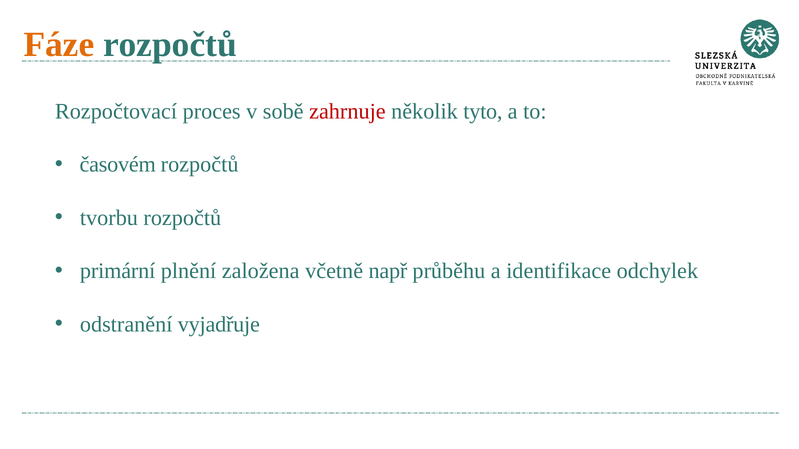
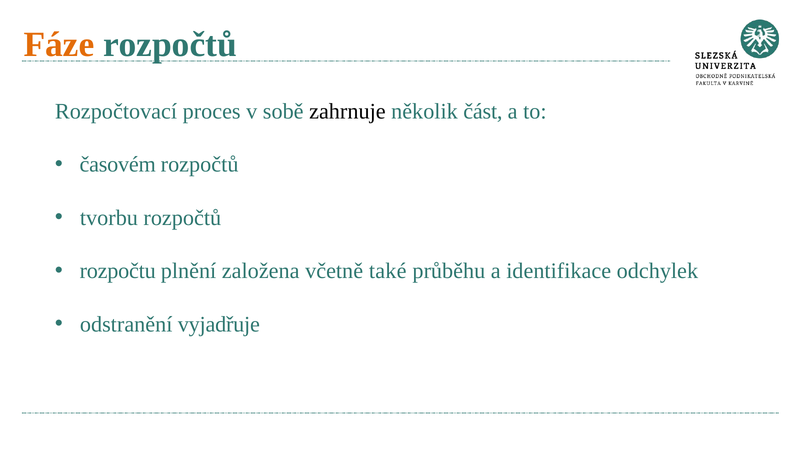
zahrnuje colour: red -> black (347, 111)
tyto: tyto -> část (483, 111)
primární: primární -> rozpočtu (118, 271)
např: např -> také (388, 271)
